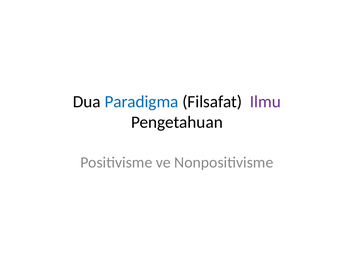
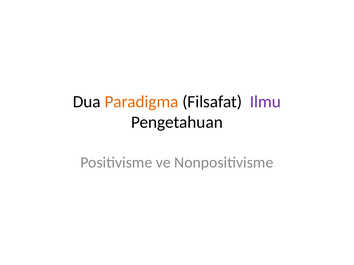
Paradigma colour: blue -> orange (141, 102)
